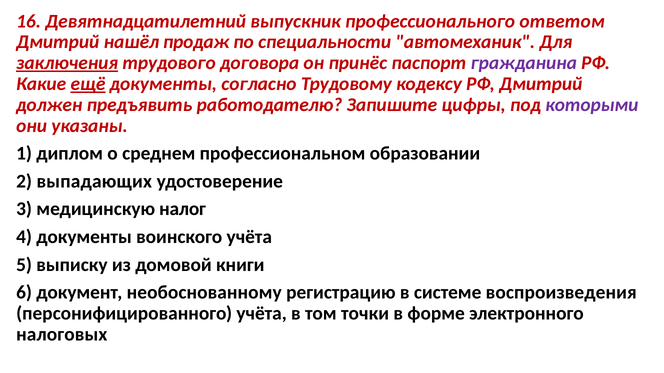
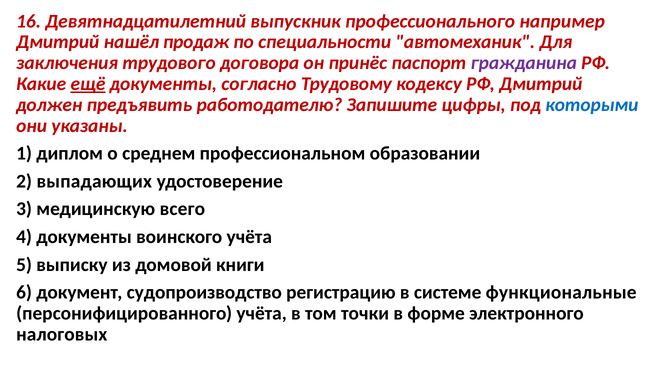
ответом: ответом -> например (562, 21)
заключения underline: present -> none (67, 63)
которыми colour: purple -> blue (592, 105)
налог: налог -> всего (182, 209)
необоснованному: необоснованному -> судопроизводство (204, 293)
воспроизведения: воспроизведения -> функциональные (561, 293)
